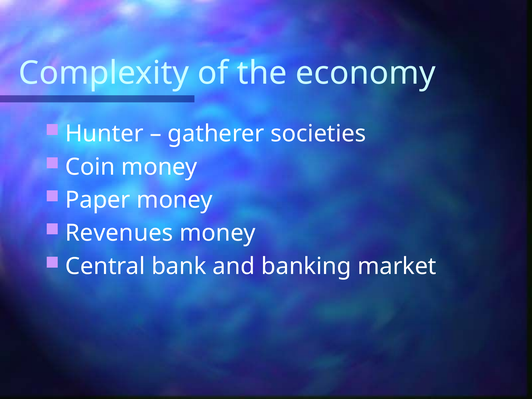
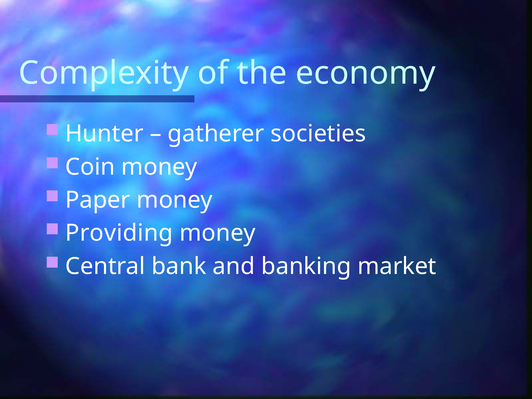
Revenues: Revenues -> Providing (119, 233)
